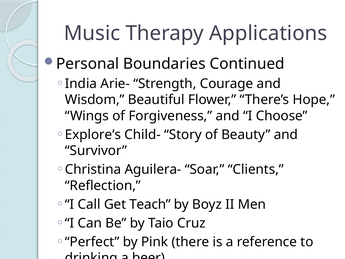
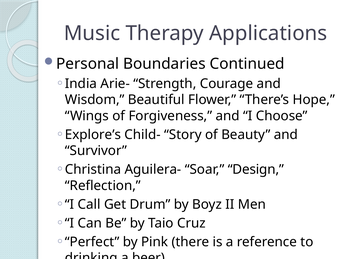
Clients: Clients -> Design (256, 169)
Teach: Teach -> Drum (150, 204)
